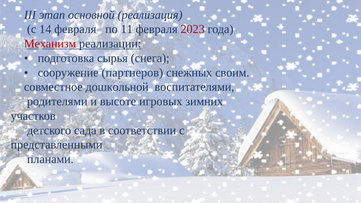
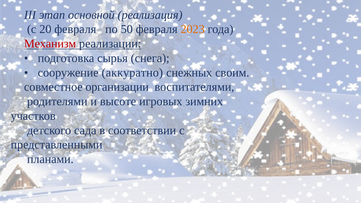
14: 14 -> 20 (45, 29)
11: 11 -> 50 (127, 29)
2023 colour: red -> orange (193, 29)
партнеров: партнеров -> аккуратно (132, 73)
дошкольной: дошкольной -> организации (117, 87)
